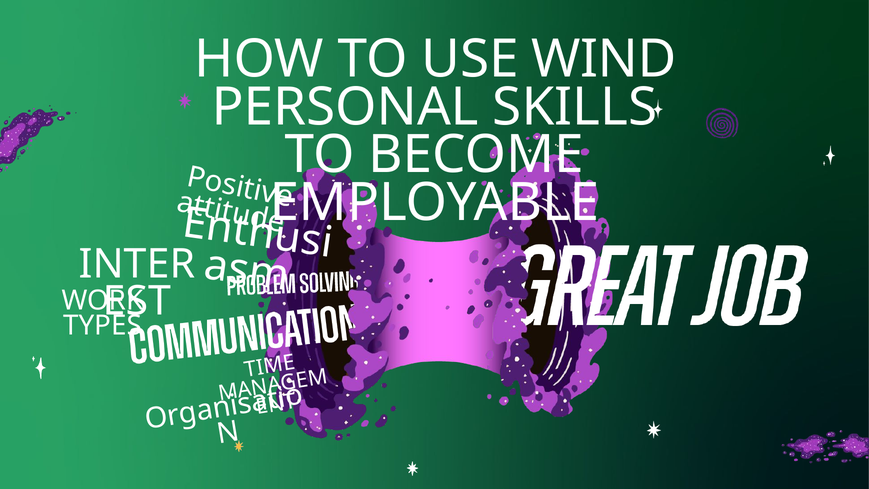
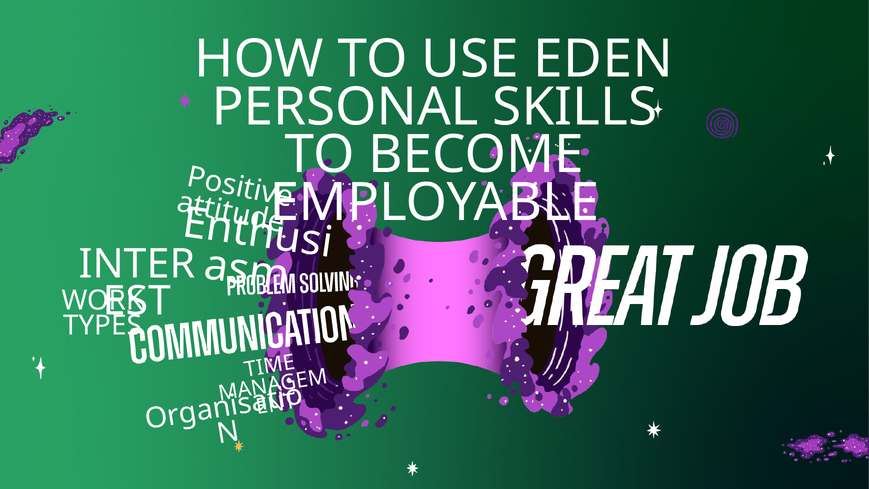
WIND: WIND -> EDEN (603, 59)
